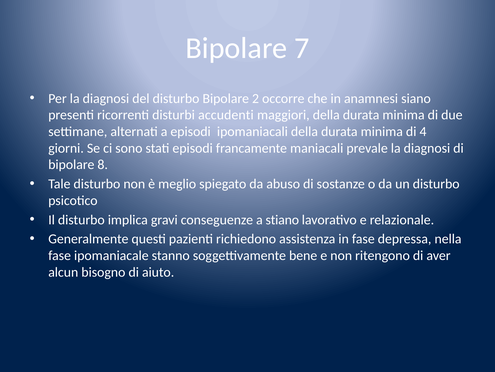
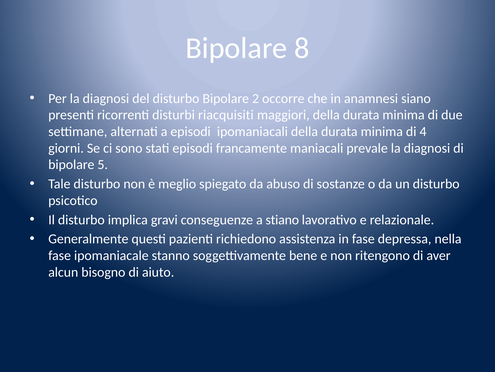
7: 7 -> 8 (302, 48)
accudenti: accudenti -> riacquisiti (226, 115)
8: 8 -> 5 (103, 164)
